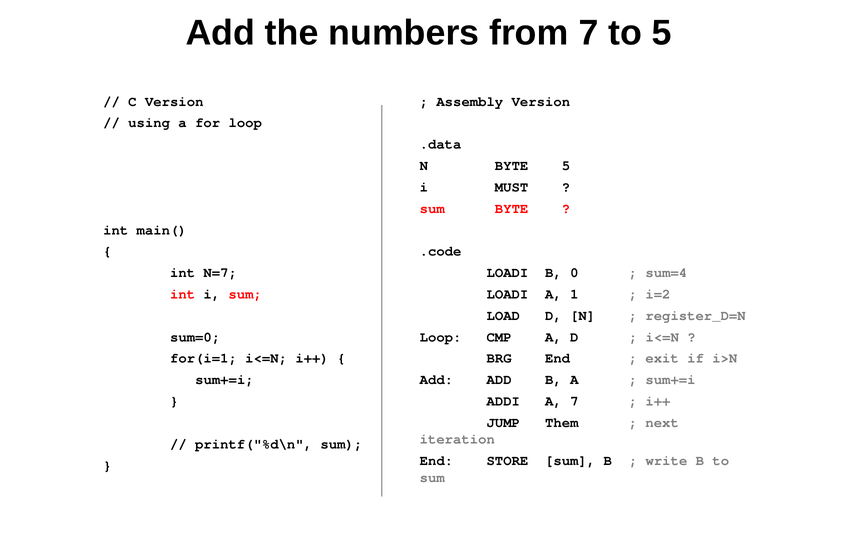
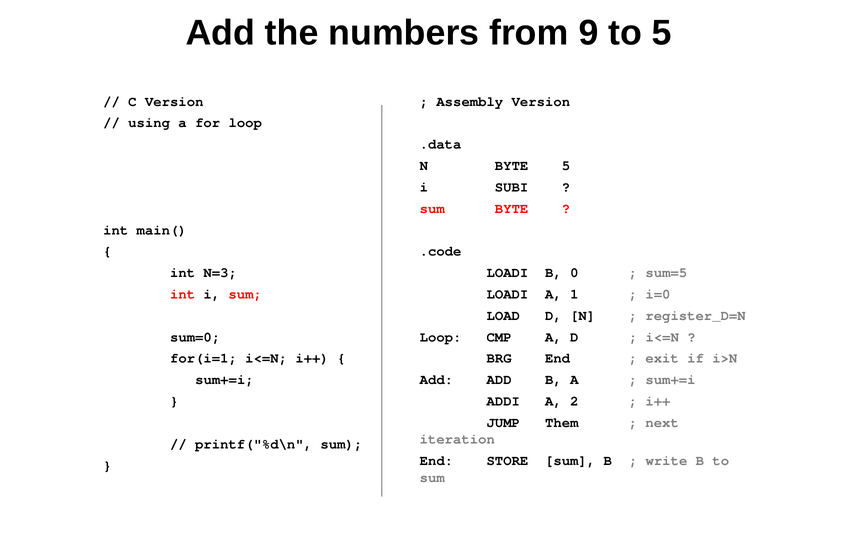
from 7: 7 -> 9 (588, 33)
MUST: MUST -> SUBI (512, 187)
N=7: N=7 -> N=3 (220, 273)
sum=4: sum=4 -> sum=5 (666, 273)
i=2: i=2 -> i=0 (658, 294)
A 7: 7 -> 2 (574, 401)
